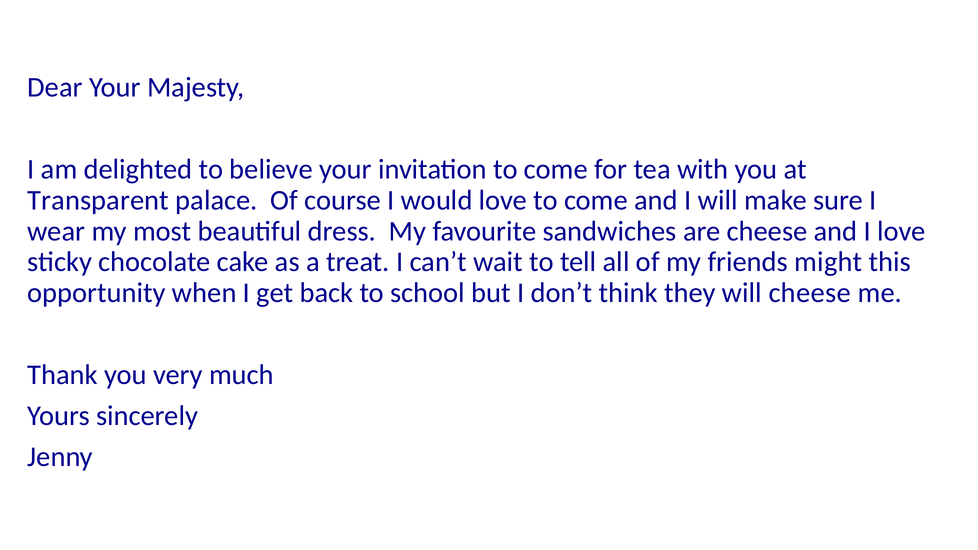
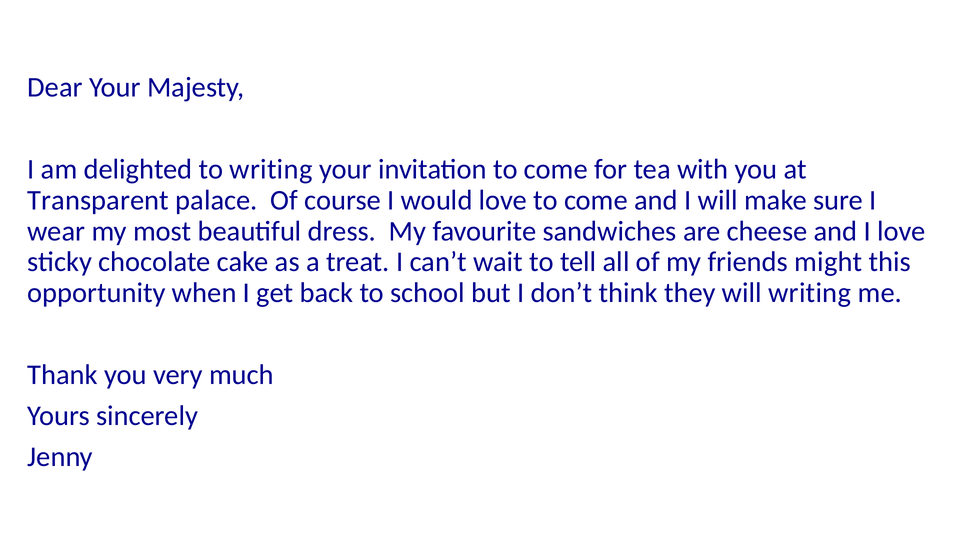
to believe: believe -> writing (271, 170)
will cheese: cheese -> writing (810, 293)
